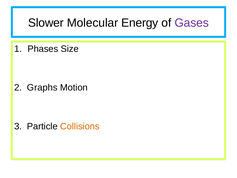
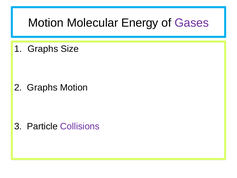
Slower: Slower -> Motion (46, 23)
Phases: Phases -> Graphs (43, 49)
Collisions colour: orange -> purple (80, 126)
